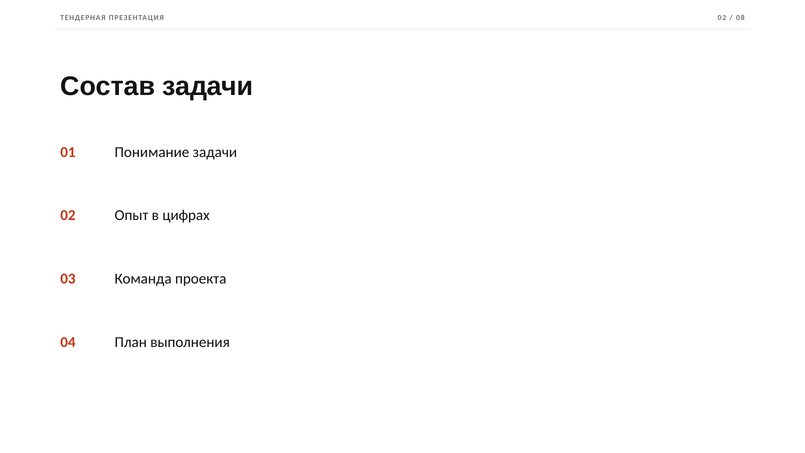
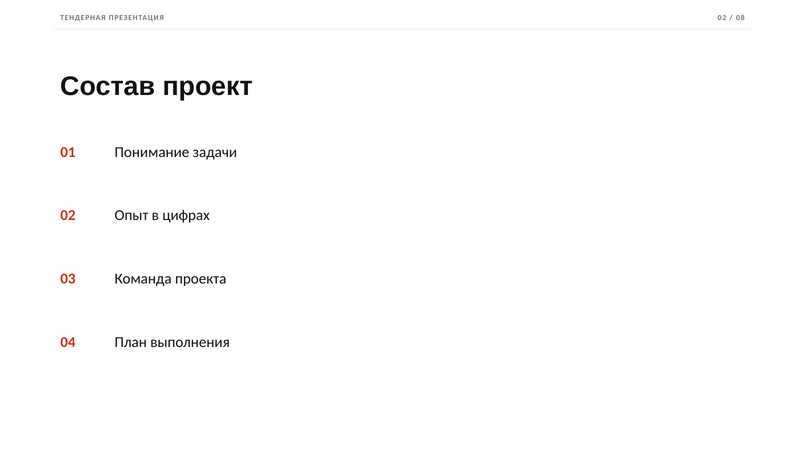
Состав задачи: задачи -> проект (208, 86)
